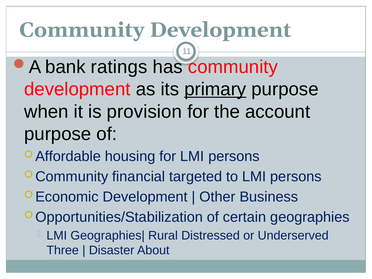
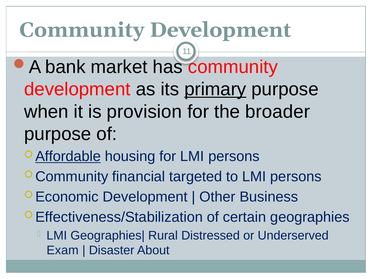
ratings: ratings -> market (119, 67)
account: account -> broader (278, 112)
Affordable underline: none -> present (68, 156)
Opportunities/Stabilization: Opportunities/Stabilization -> Effectiveness/Stabilization (119, 217)
Three: Three -> Exam (63, 250)
